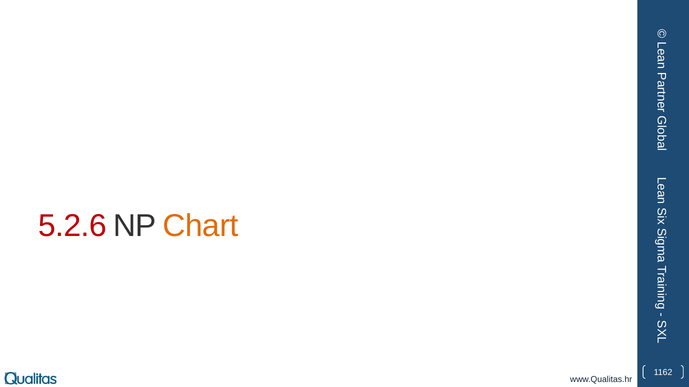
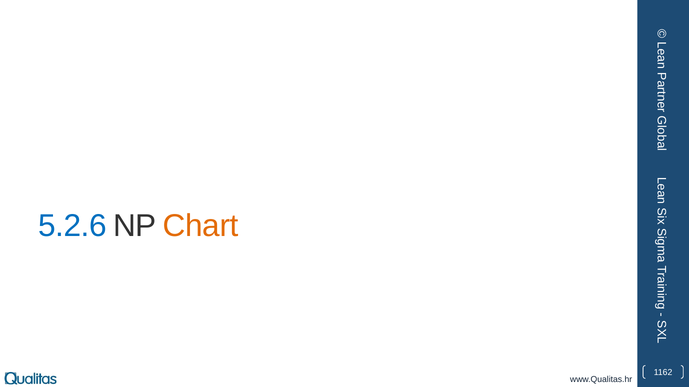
5.2.6 colour: red -> blue (72, 226)
